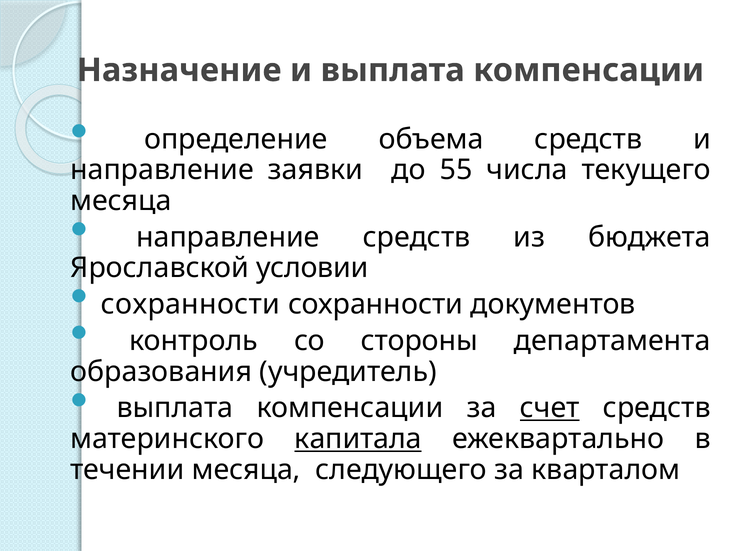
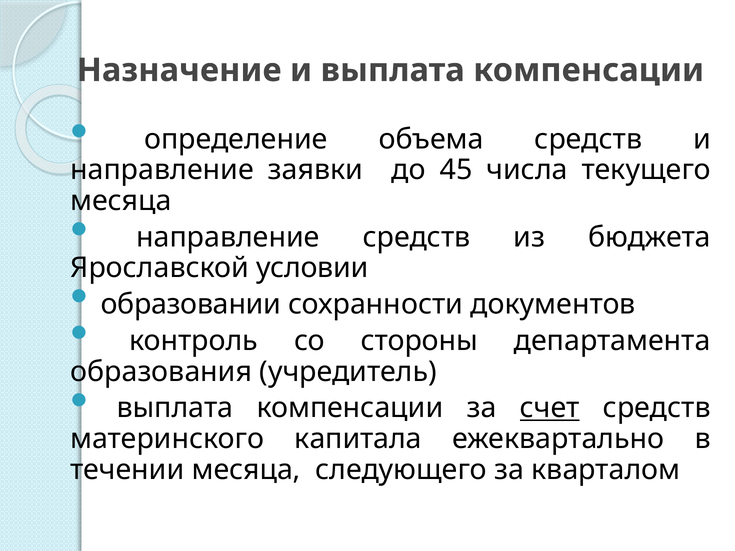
55: 55 -> 45 (456, 170)
сохранности: сохранности -> образовании (191, 305)
капитала underline: present -> none (358, 439)
